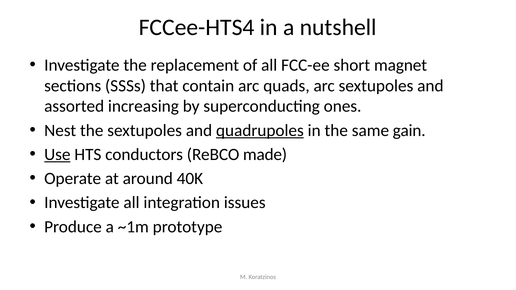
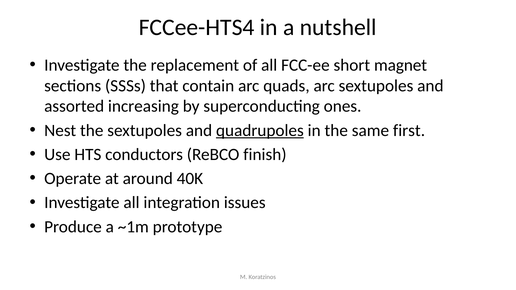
gain: gain -> first (409, 131)
Use underline: present -> none (57, 155)
made: made -> finish (265, 155)
